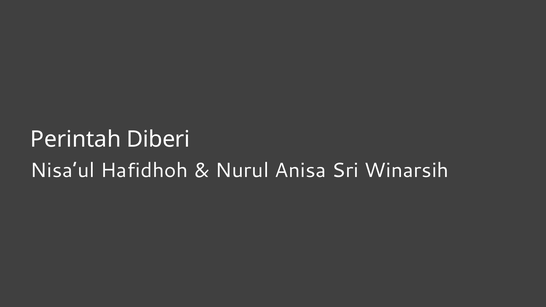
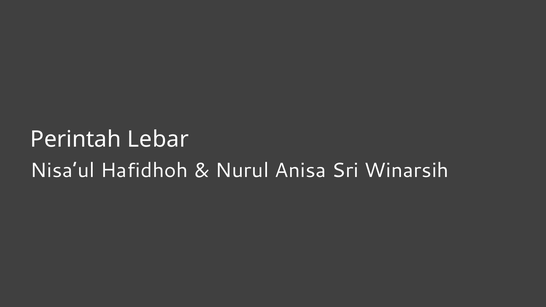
Diberi: Diberi -> Lebar (158, 139)
